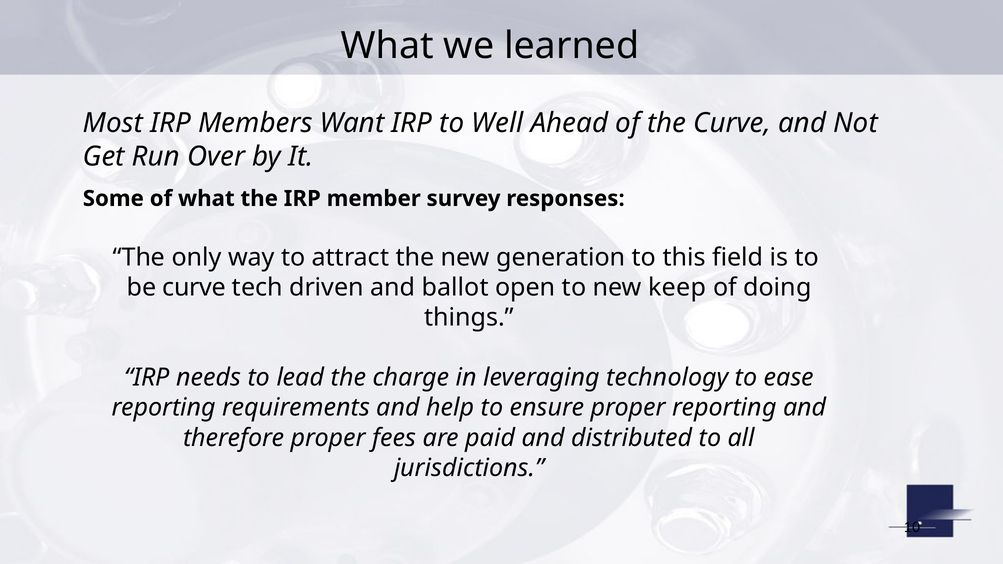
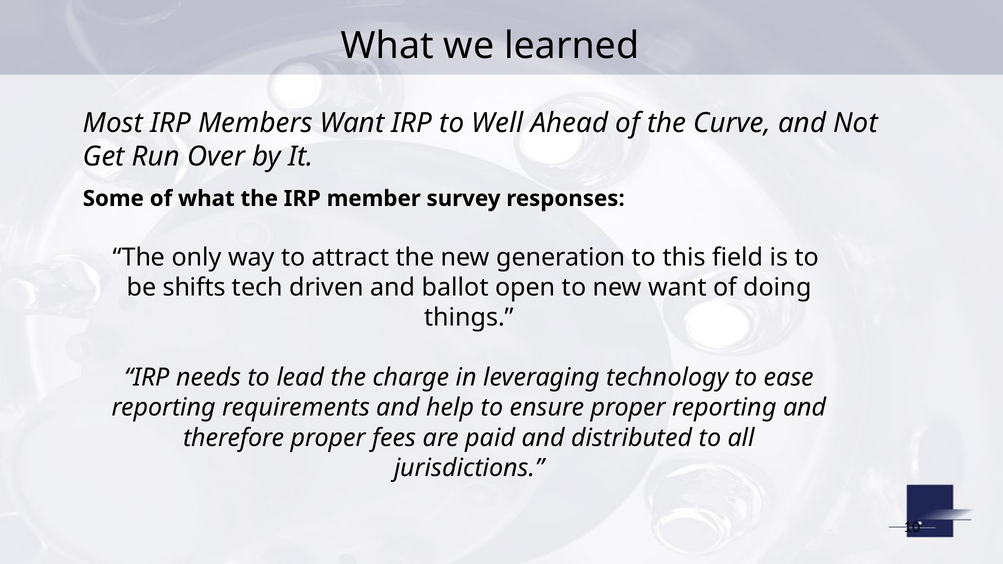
be curve: curve -> shifts (194, 287)
new keep: keep -> want (677, 287)
